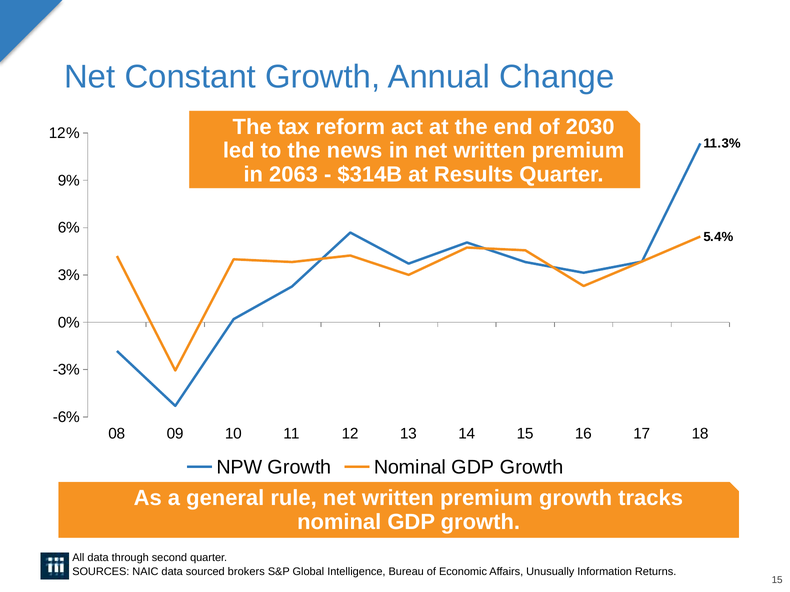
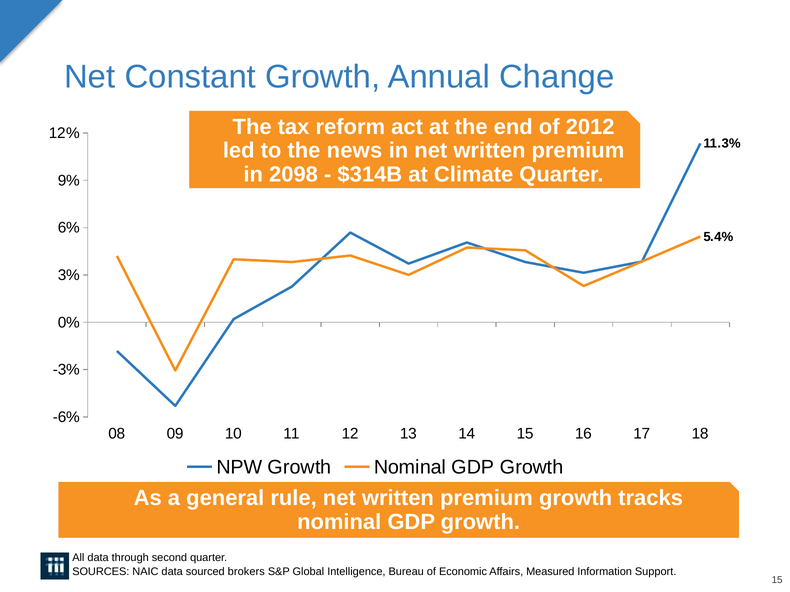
2030: 2030 -> 2012 (590, 127)
2063: 2063 -> 2098 (294, 174)
Results: Results -> Climate (474, 174)
Unusually: Unusually -> Measured (550, 572)
Returns: Returns -> Support (656, 572)
